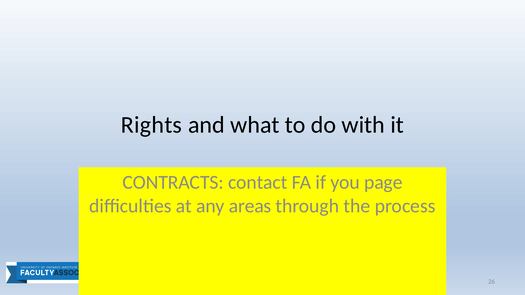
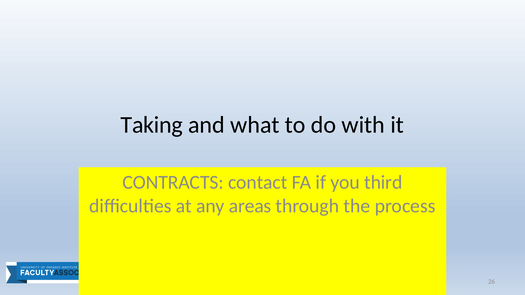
Rights: Rights -> Taking (152, 125)
page: page -> third (383, 183)
